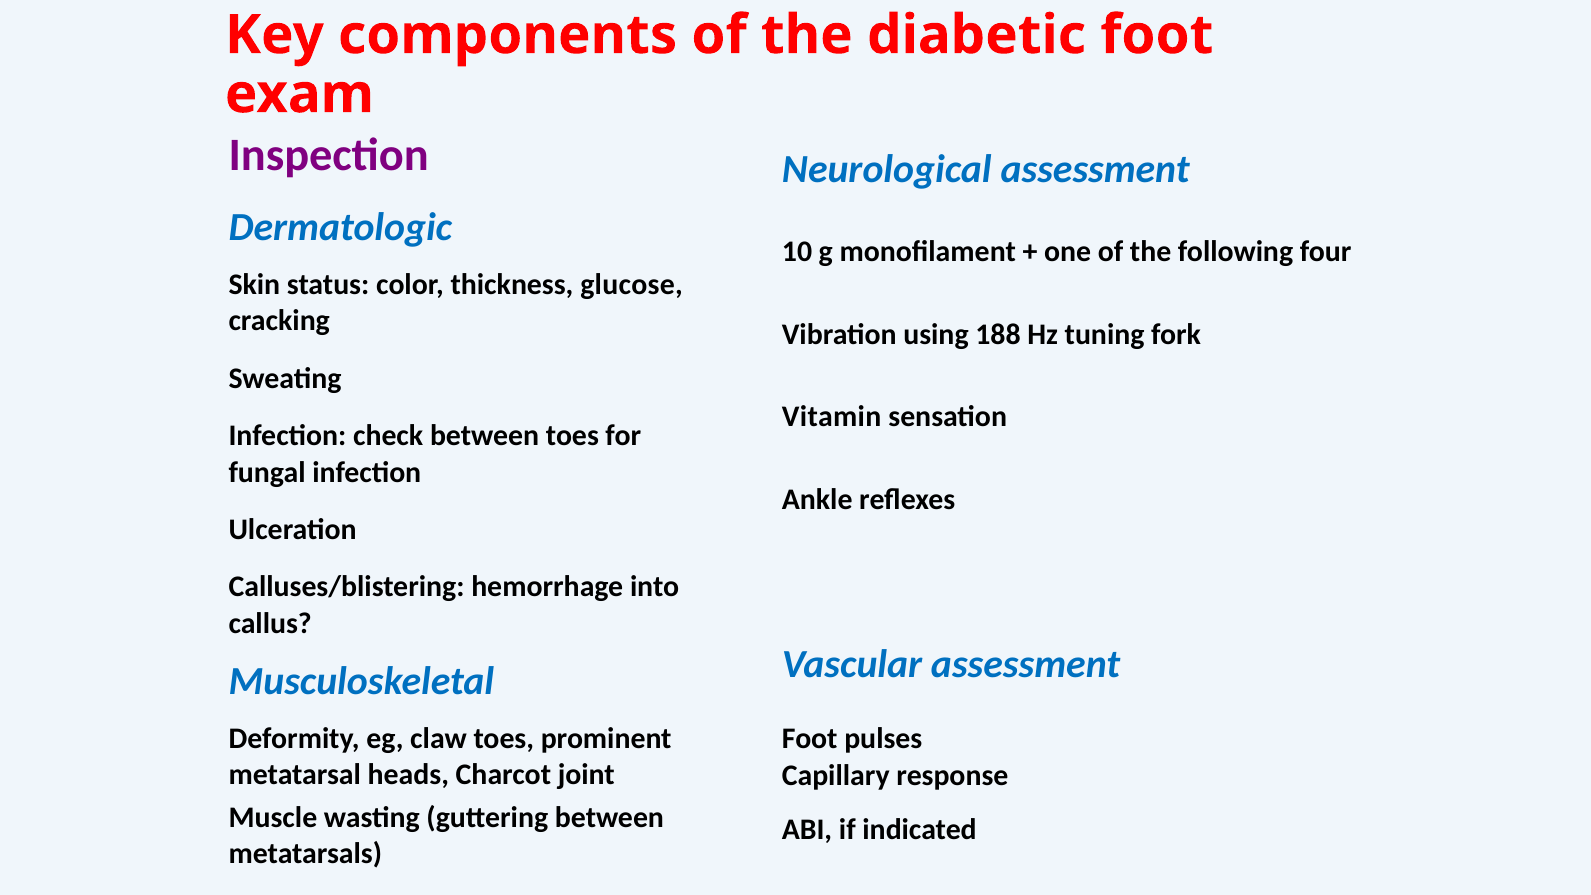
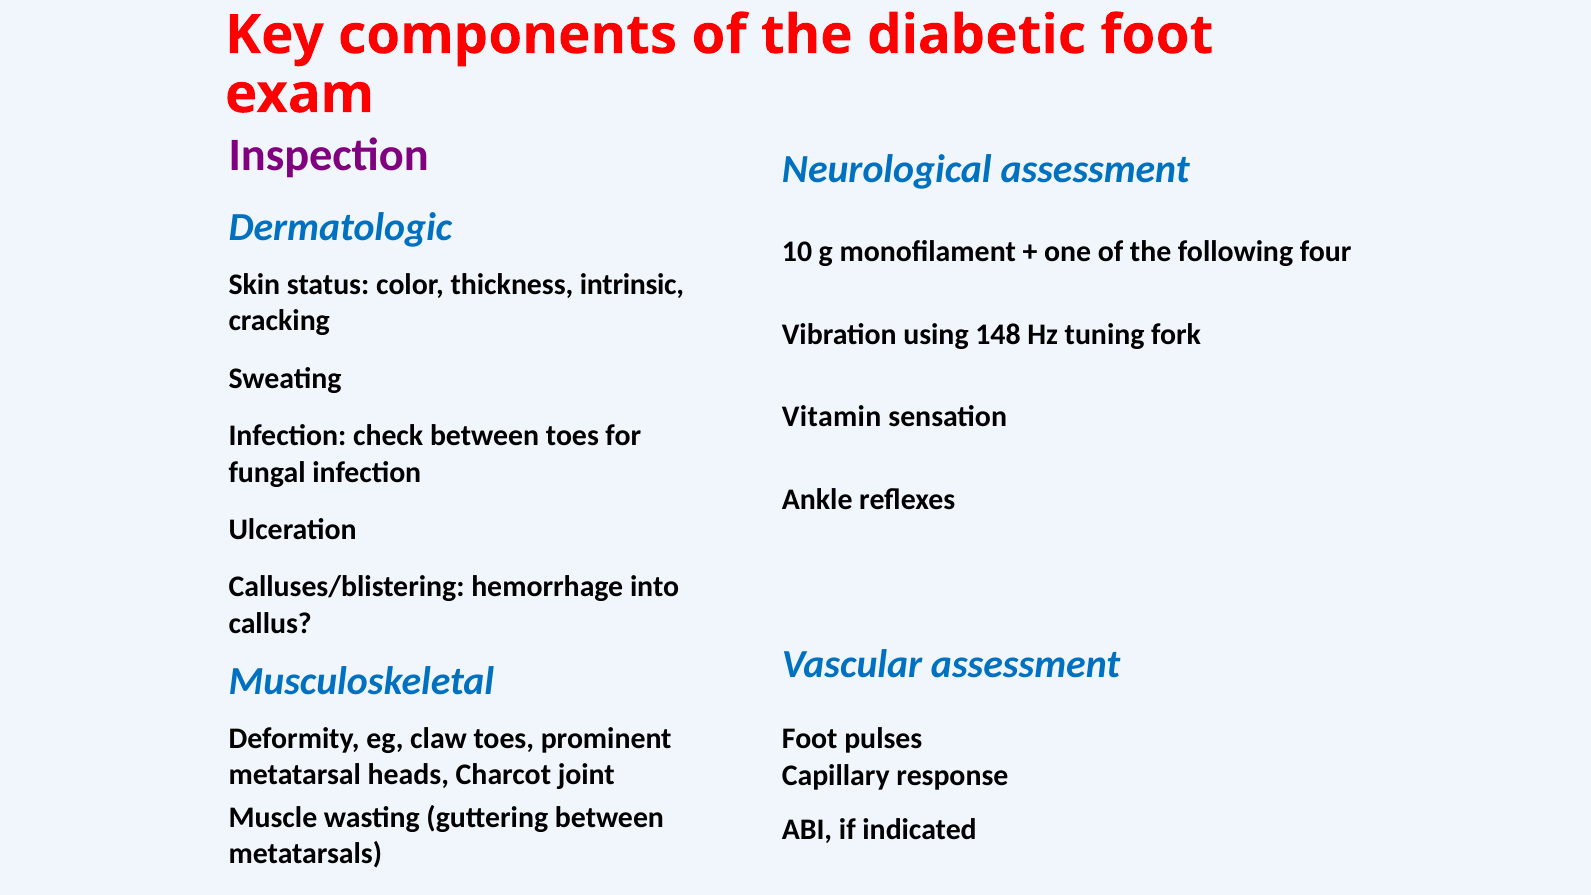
glucose: glucose -> intrinsic (632, 285)
188: 188 -> 148 (998, 334)
